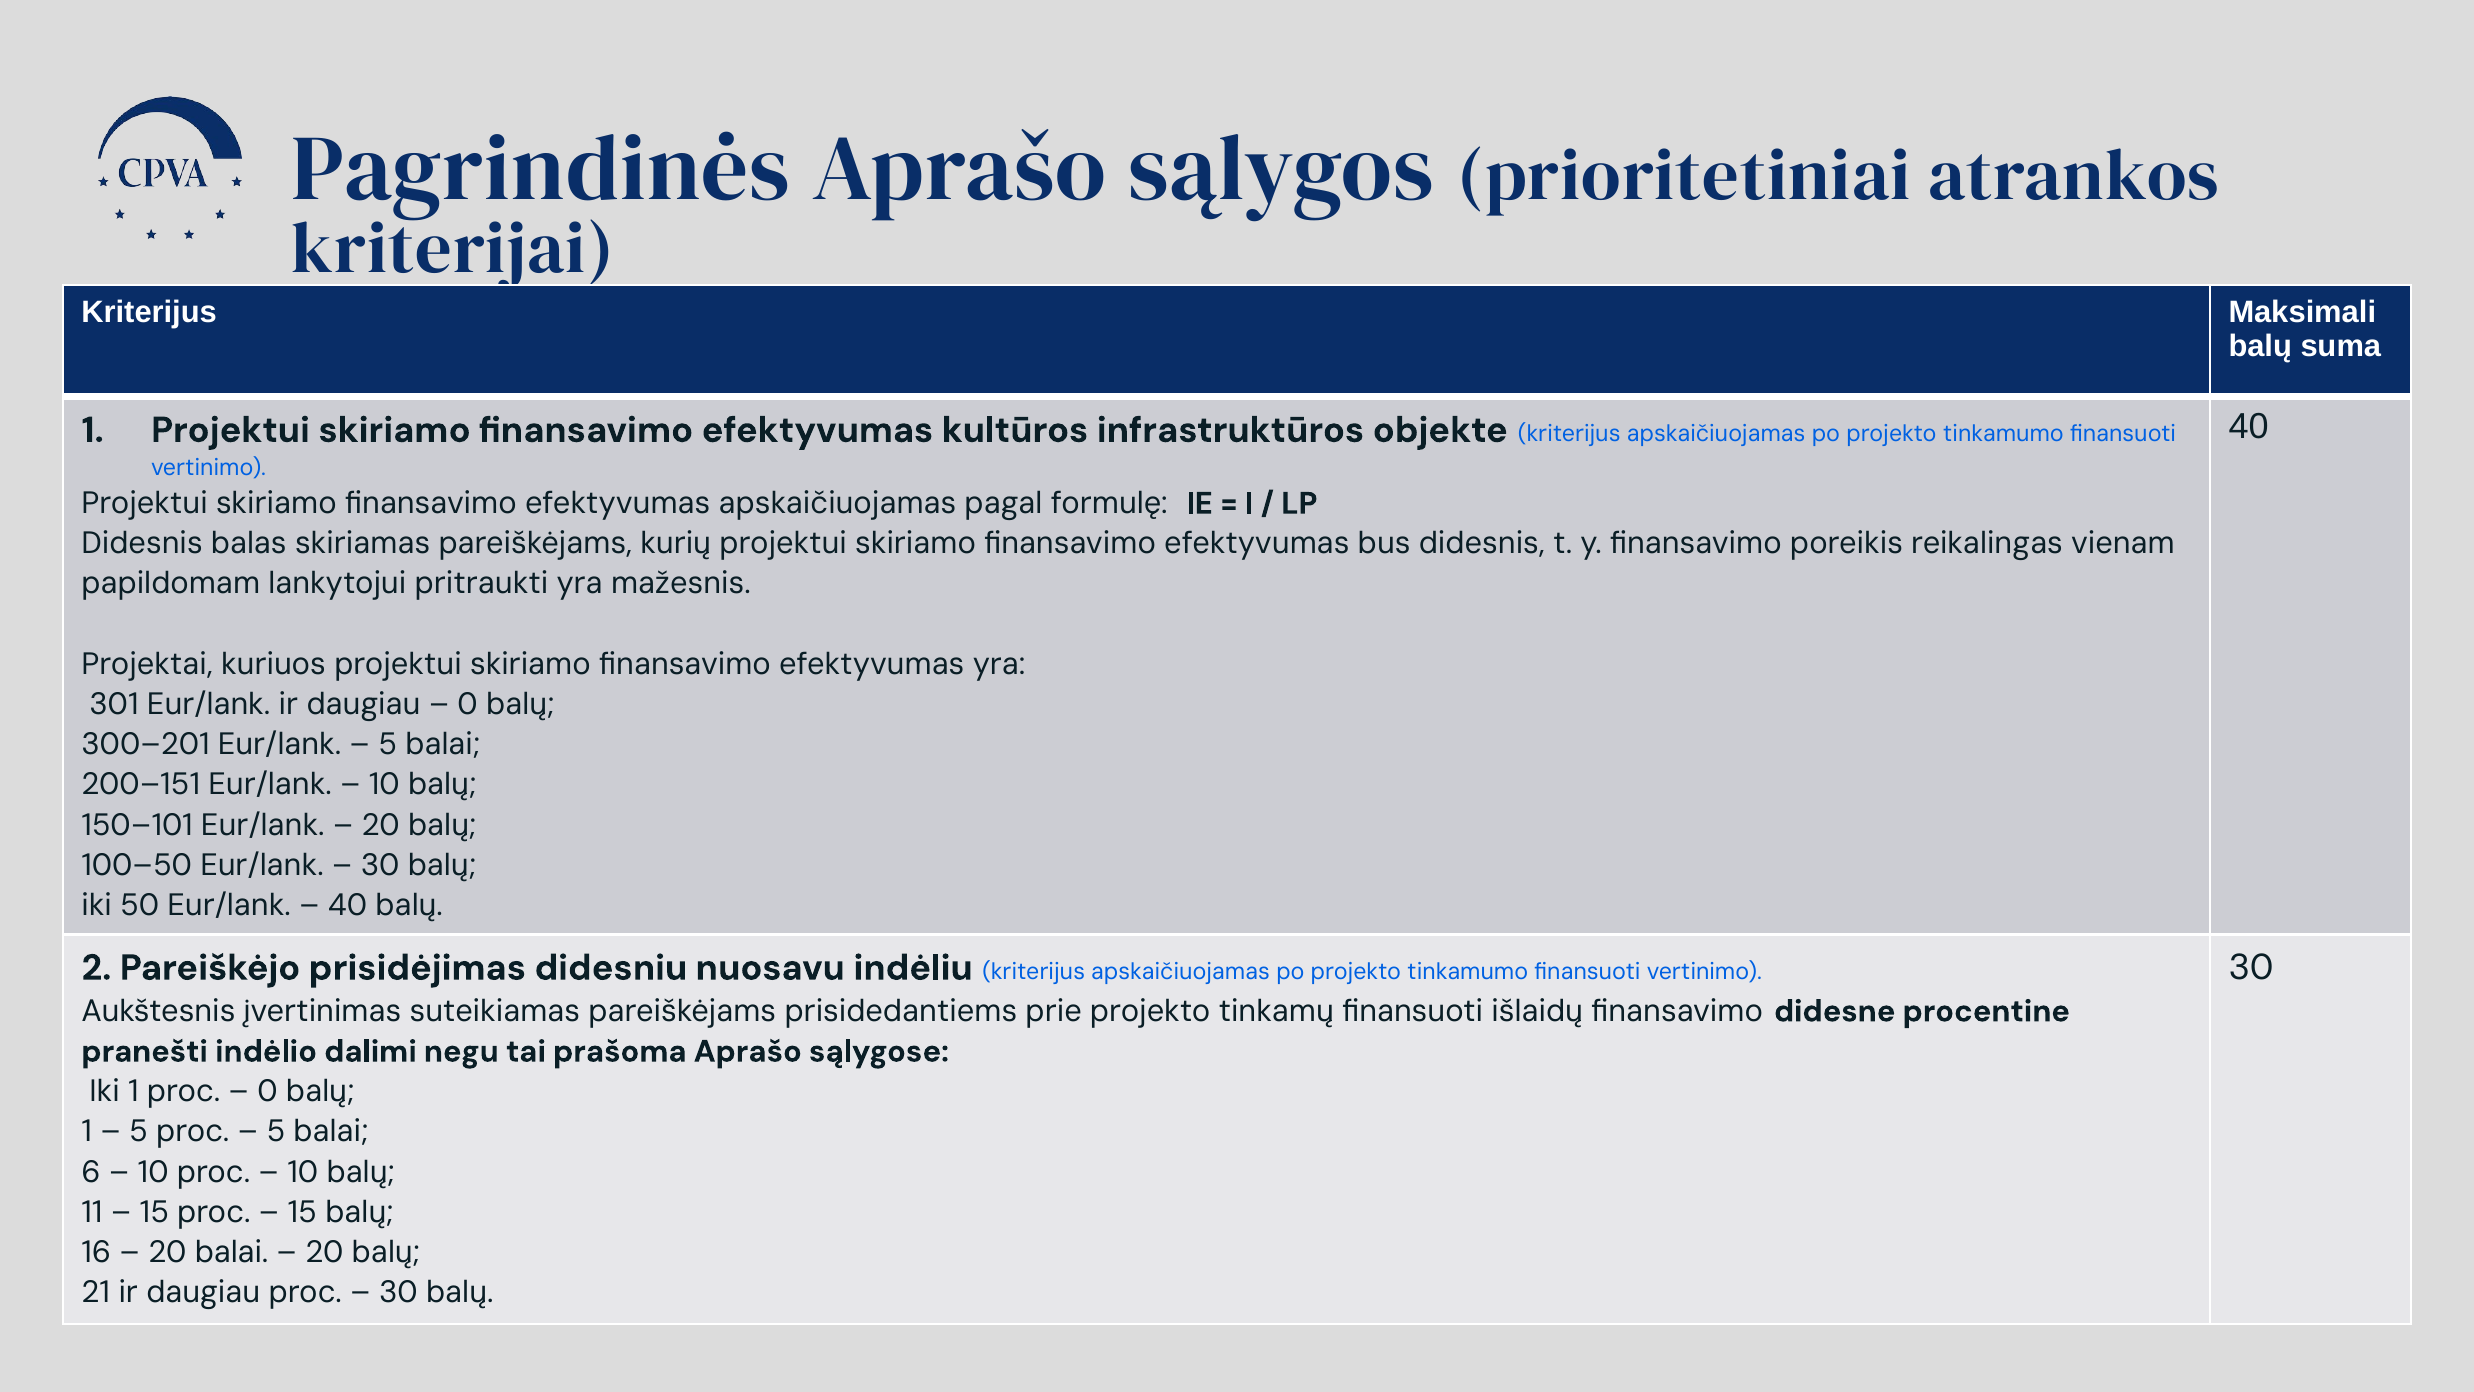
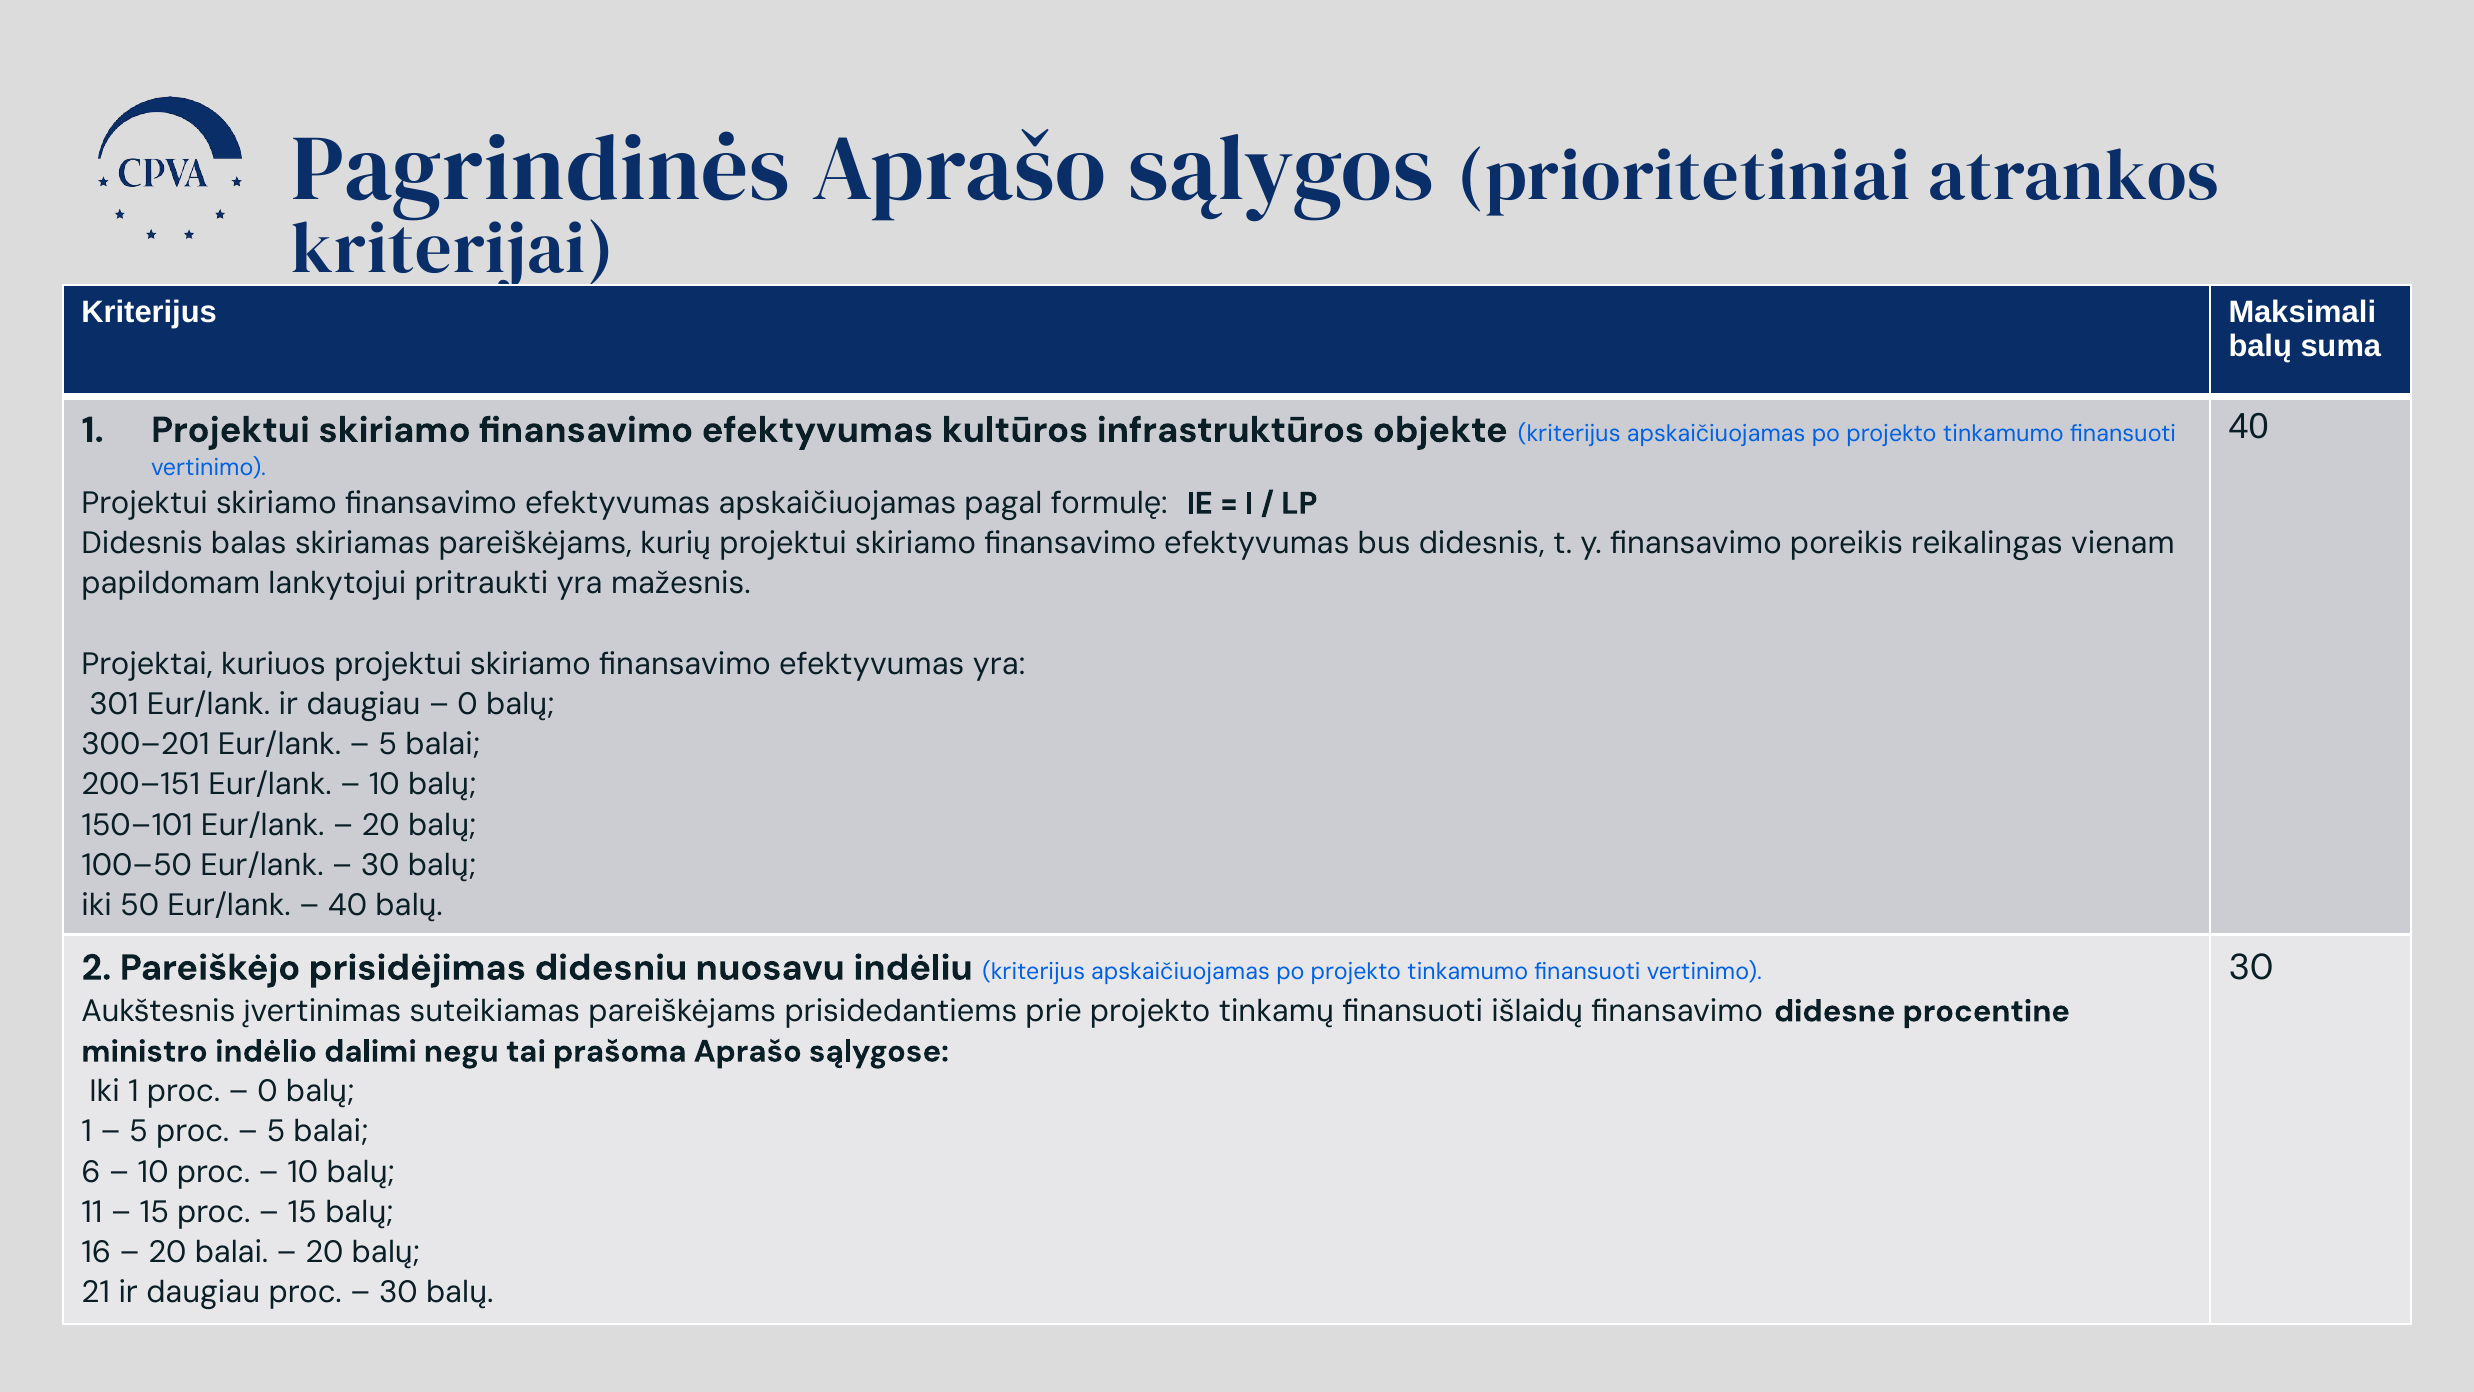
pranešti: pranešti -> ministro (145, 1051)
